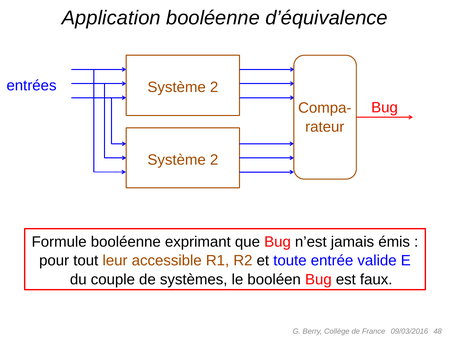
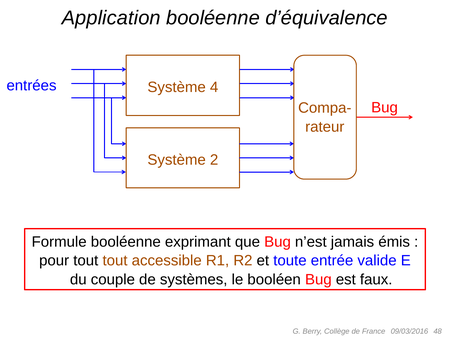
2: 2 -> 4 (214, 87)
tout leur: leur -> tout (115, 261)
